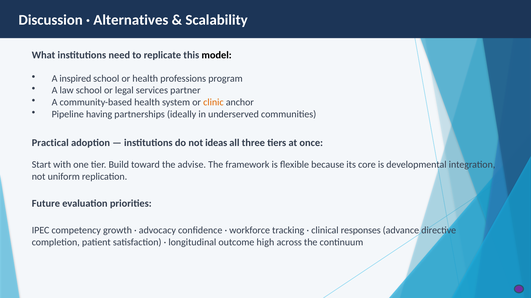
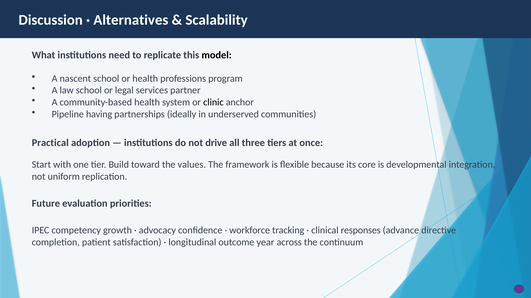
inspired: inspired -> nascent (75, 79)
clinic colour: orange -> black (213, 102)
ideas: ideas -> drive (216, 143)
advise: advise -> values (192, 165)
high: high -> year (265, 243)
